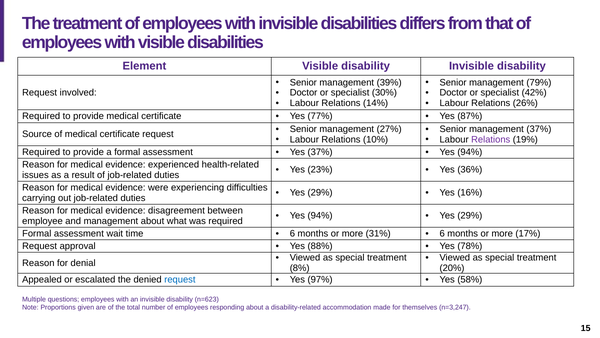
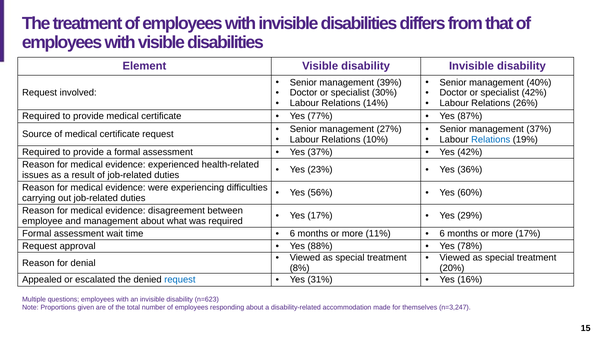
79%: 79% -> 40% (539, 82)
Relations colour: purple -> blue (491, 139)
94%: 94% -> 42% (470, 152)
29%: 29% -> 56% (320, 192)
16%: 16% -> 60% (470, 192)
94%: 94% -> 17% (320, 215)
31%: 31% -> 11% (378, 233)
97%: 97% -> 31% (320, 279)
58%: 58% -> 16% (470, 279)
